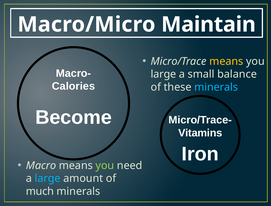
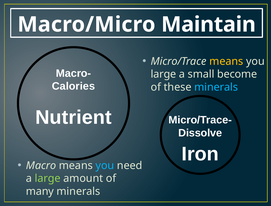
balance: balance -> become (237, 74)
Become: Become -> Nutrient (73, 118)
Vitamins: Vitamins -> Dissolve (200, 133)
you colour: light green -> light blue (105, 166)
large colour: light blue -> light green (48, 179)
much: much -> many (40, 192)
